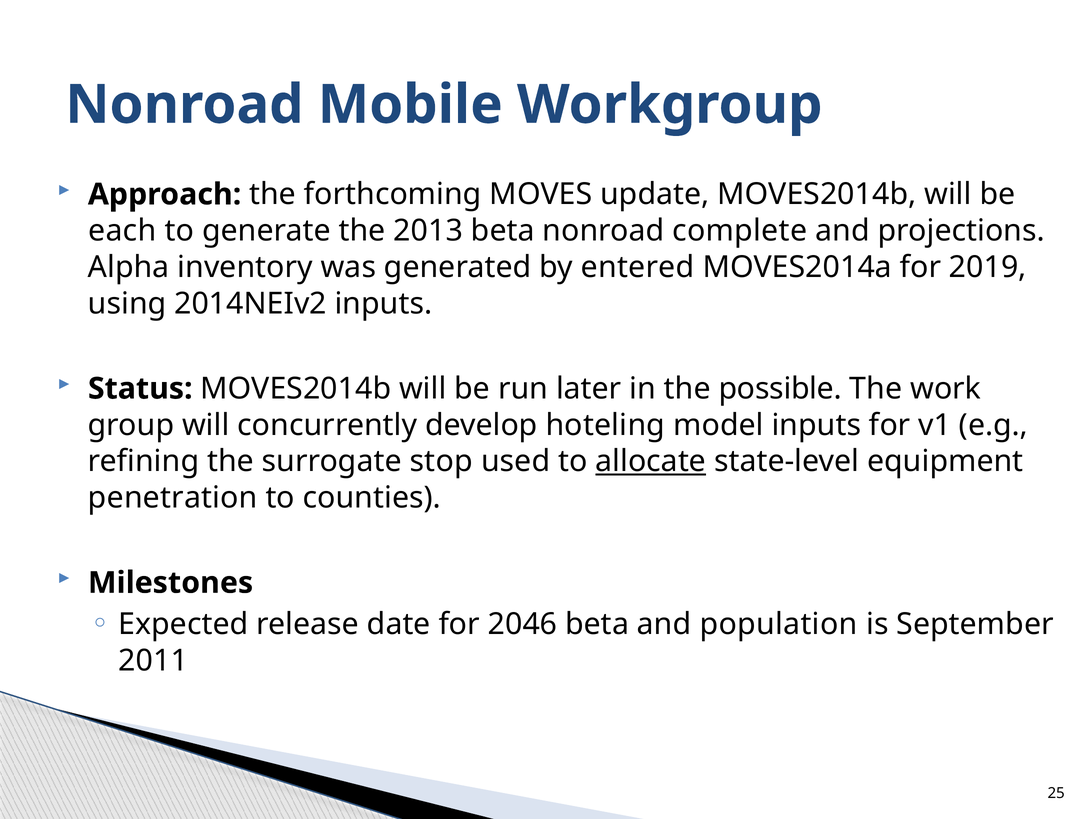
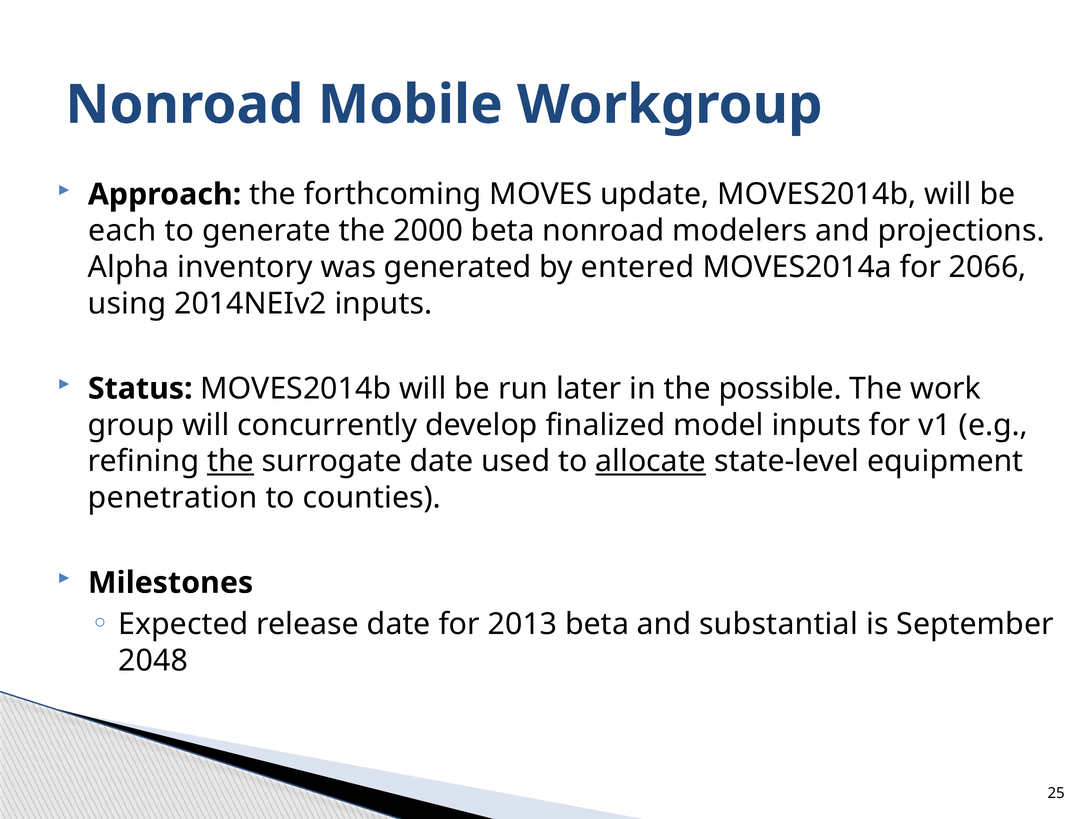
2013: 2013 -> 2000 (428, 231)
complete: complete -> modelers (740, 231)
2019: 2019 -> 2066 (988, 267)
hoteling: hoteling -> finalized (605, 425)
the underline: none -> present (230, 461)
surrogate stop: stop -> date (441, 461)
2046: 2046 -> 2013 (523, 624)
population: population -> substantial (779, 624)
2011: 2011 -> 2048 (153, 660)
